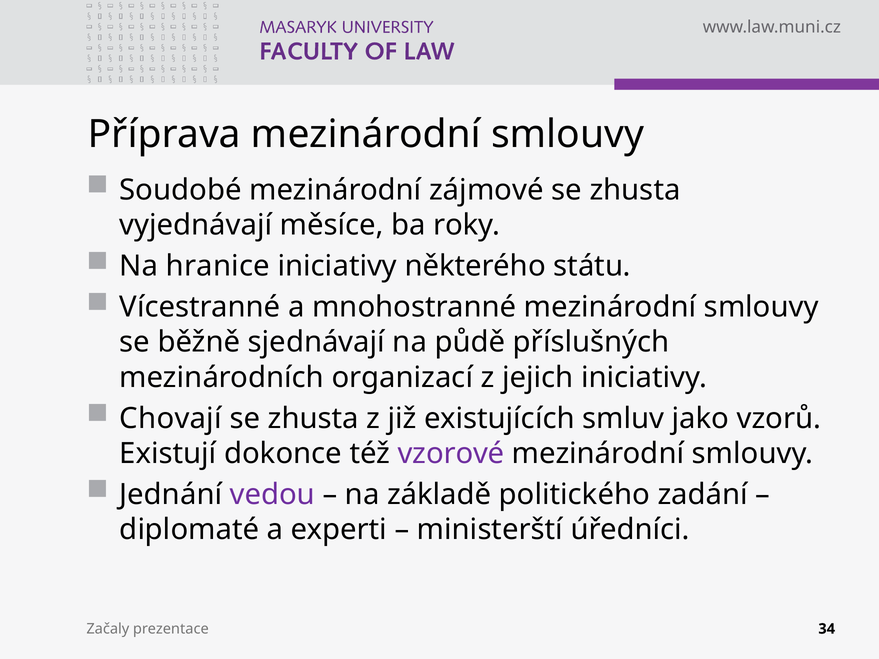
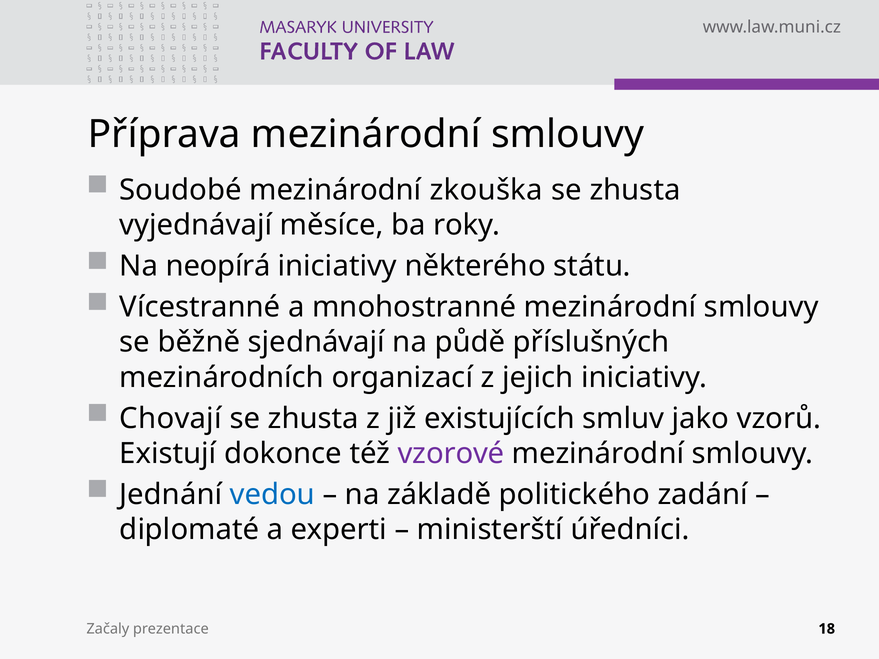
zájmové: zájmové -> zkouška (486, 190)
hranice: hranice -> neopírá (218, 266)
vedou colour: purple -> blue (272, 495)
34: 34 -> 18 (827, 629)
